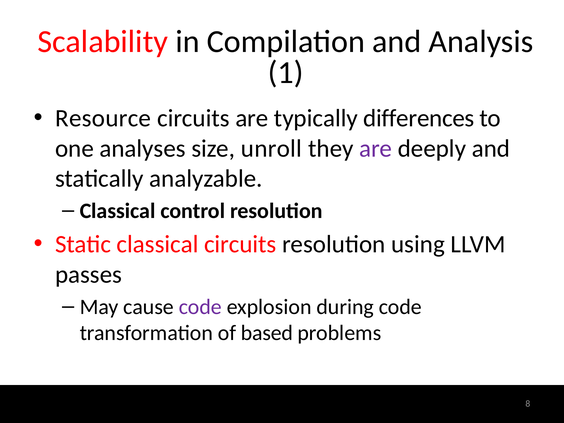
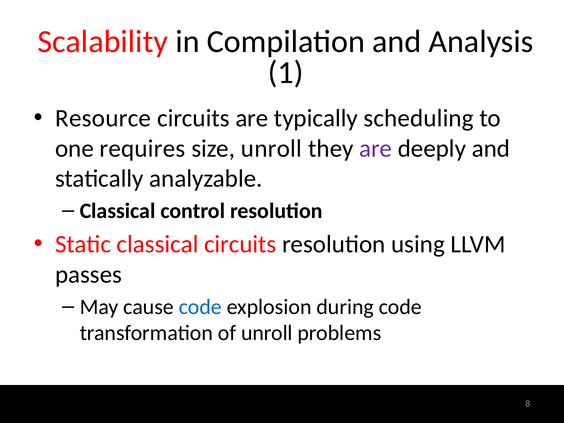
differences: differences -> scheduling (419, 118)
analyses: analyses -> requires (142, 148)
code colour: purple -> blue (200, 307)
of based: based -> unroll (267, 333)
